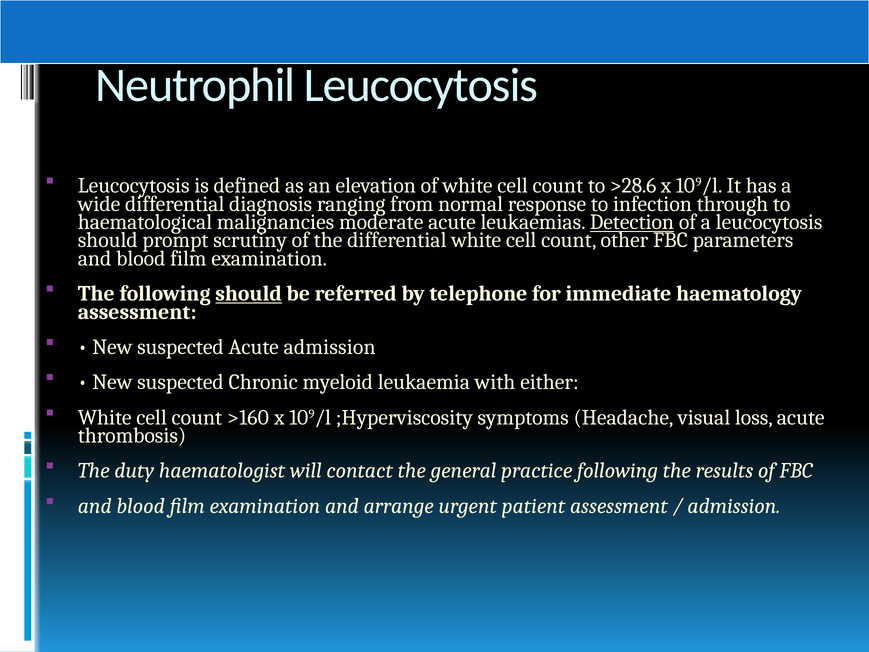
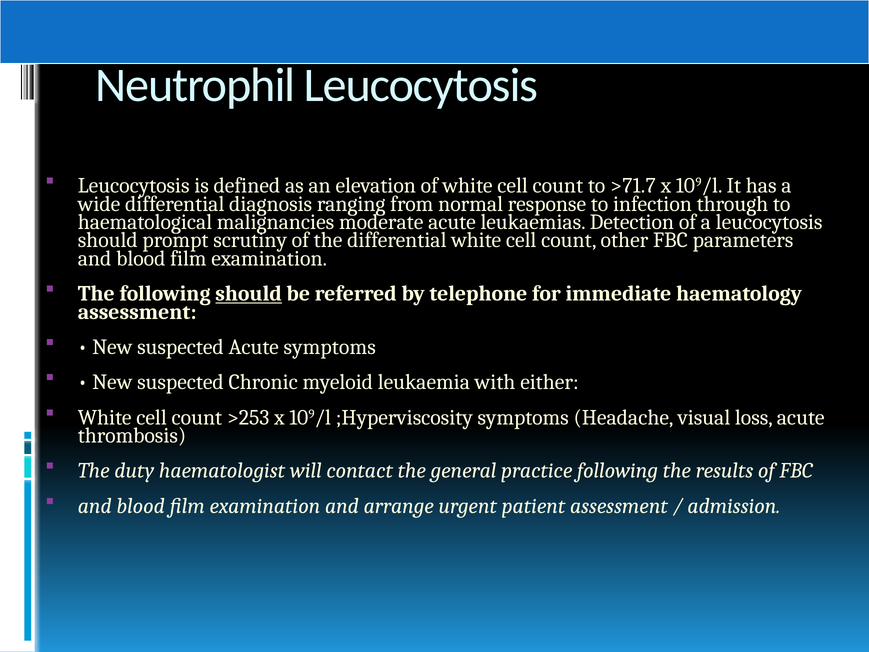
>28.6: >28.6 -> >71.7 (633, 186)
Detection underline: present -> none (632, 222)
Acute admission: admission -> symptoms (330, 347)
>160: >160 -> >253 (248, 417)
